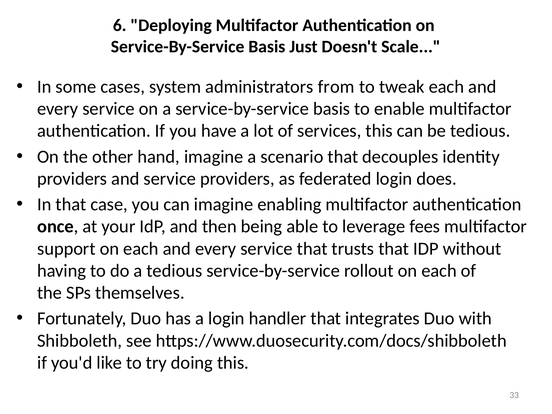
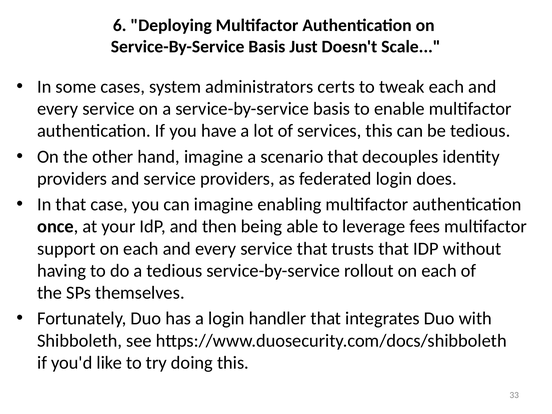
from: from -> certs (336, 87)
